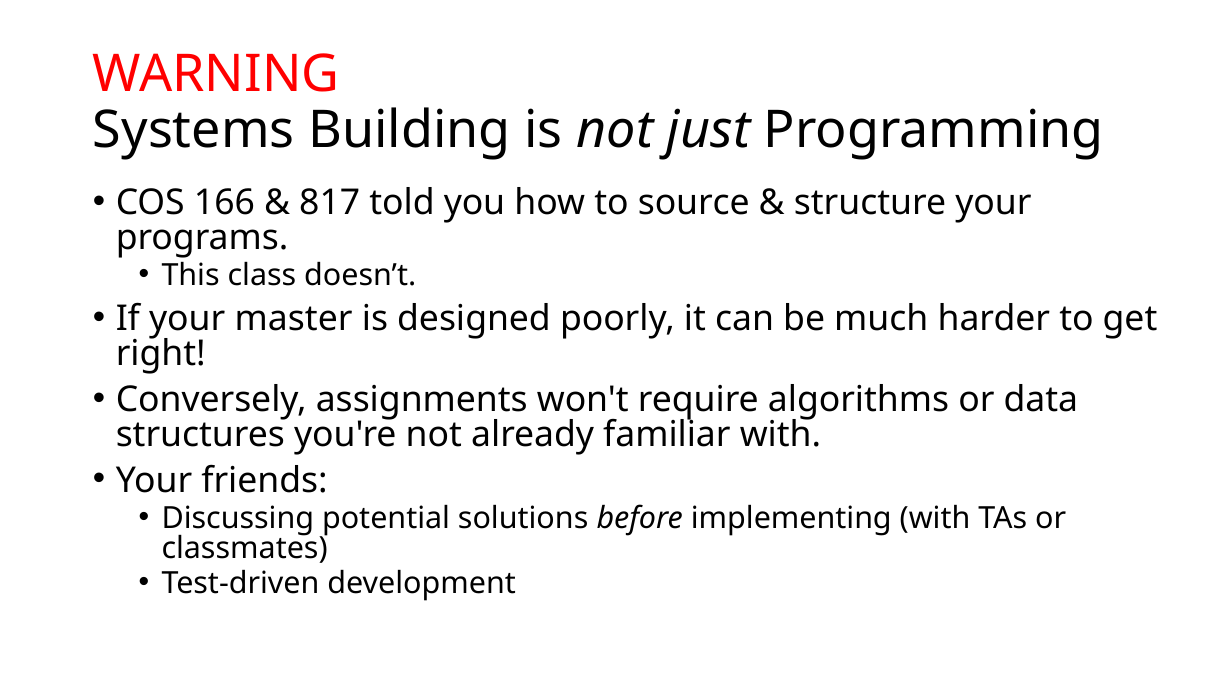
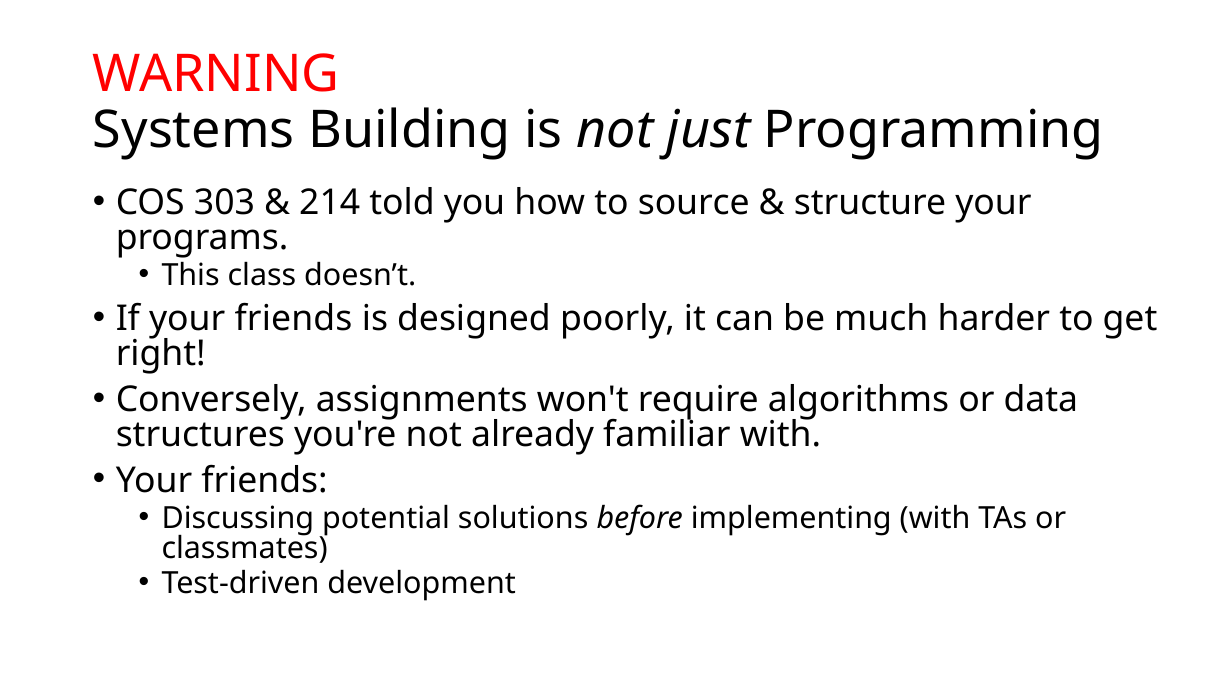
166: 166 -> 303 (224, 203)
817: 817 -> 214 (330, 203)
If your master: master -> friends (294, 319)
